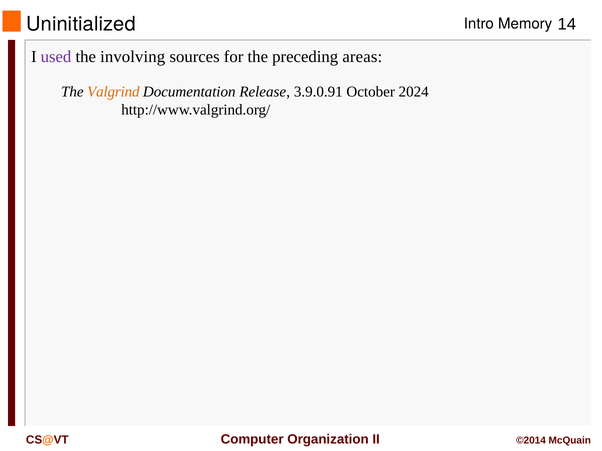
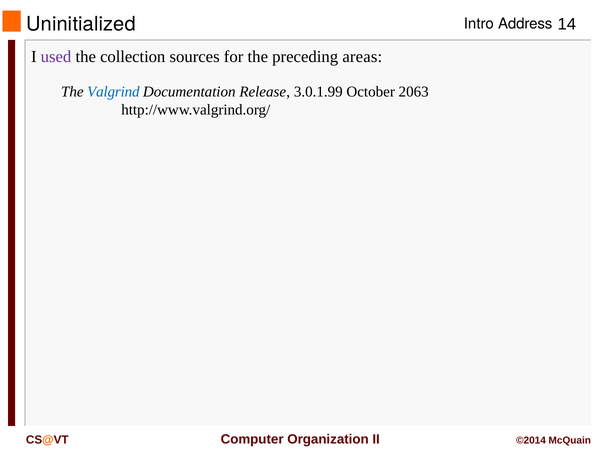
Memory: Memory -> Address (525, 24)
involving: involving -> collection (133, 57)
Valgrind colour: orange -> blue (113, 92)
3.9.0.91: 3.9.0.91 -> 3.0.1.99 (318, 92)
2024: 2024 -> 2063 (414, 92)
